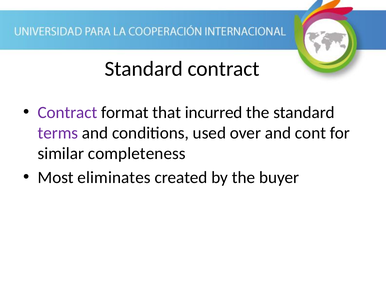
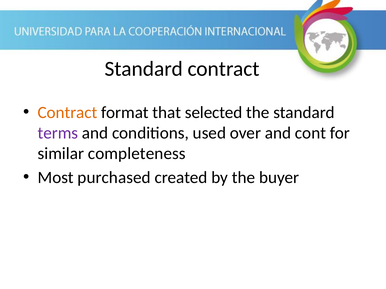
Contract colour: purple -> orange (67, 113)
incurred: incurred -> selected (214, 113)
eliminates: eliminates -> purchased (114, 178)
